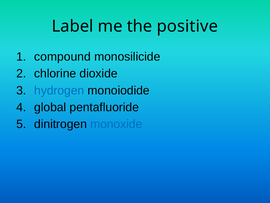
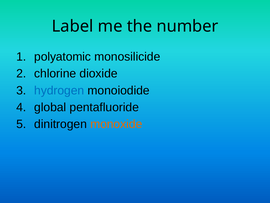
positive: positive -> number (187, 26)
compound: compound -> polyatomic (63, 57)
monoxide colour: blue -> orange (116, 124)
